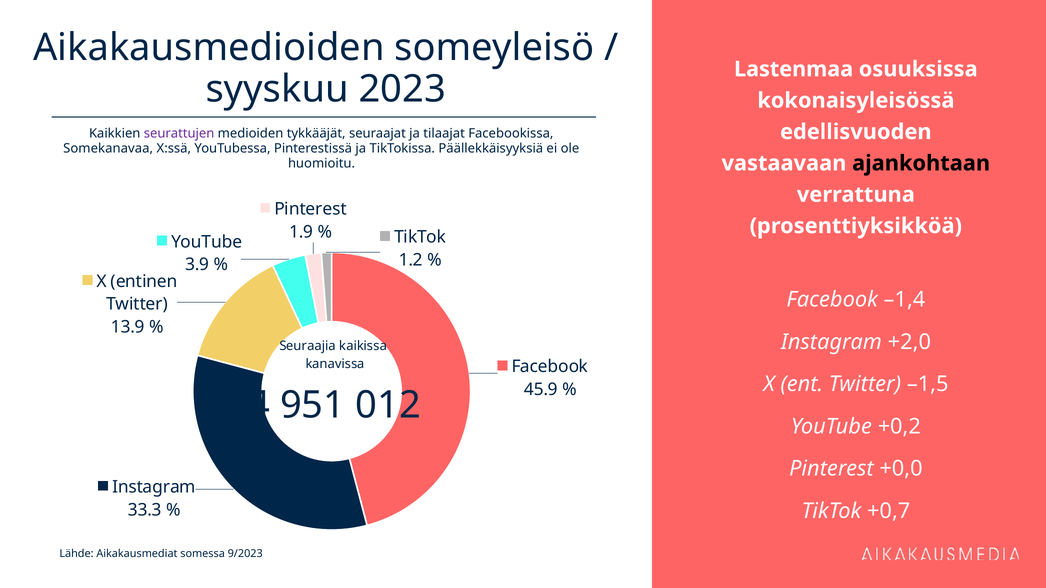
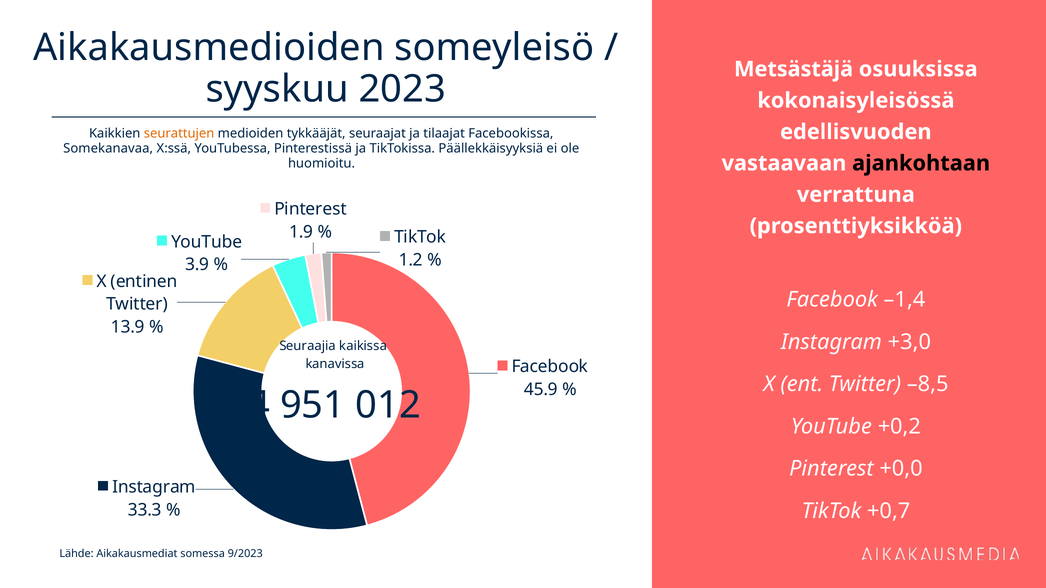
Lastenmaa: Lastenmaa -> Metsästäjä (794, 69)
seurattujen colour: purple -> orange (179, 133)
+2,0: +2,0 -> +3,0 (909, 342)
–1,5: –1,5 -> –8,5 (928, 384)
